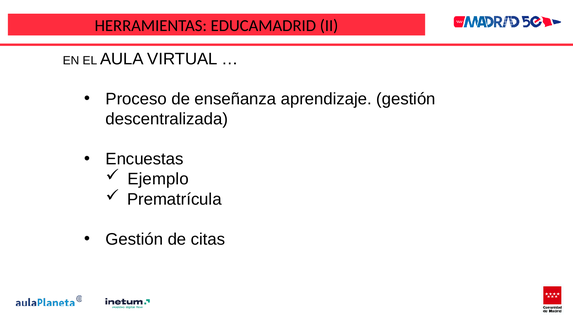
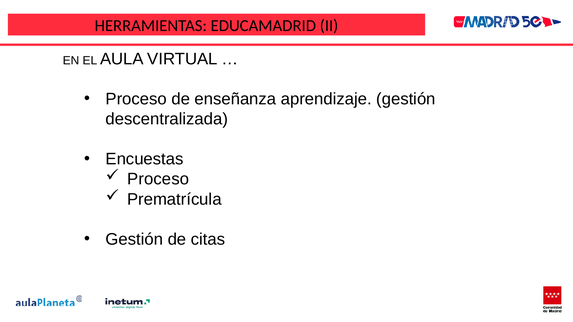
Ejemplo: Ejemplo -> Proceso (158, 179)
